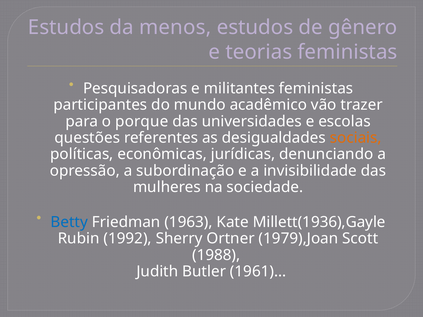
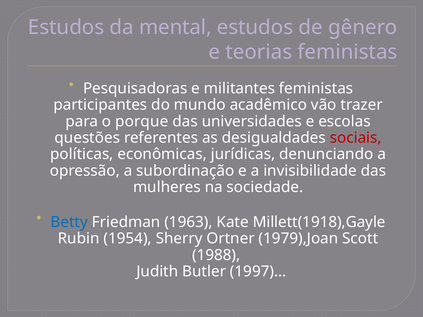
menos: menos -> mental (175, 28)
sociais colour: orange -> red (356, 138)
Millett(1936),Gayle: Millett(1936),Gayle -> Millett(1918),Gayle (319, 222)
1992: 1992 -> 1954 (128, 239)
1961: 1961 -> 1997 (258, 272)
